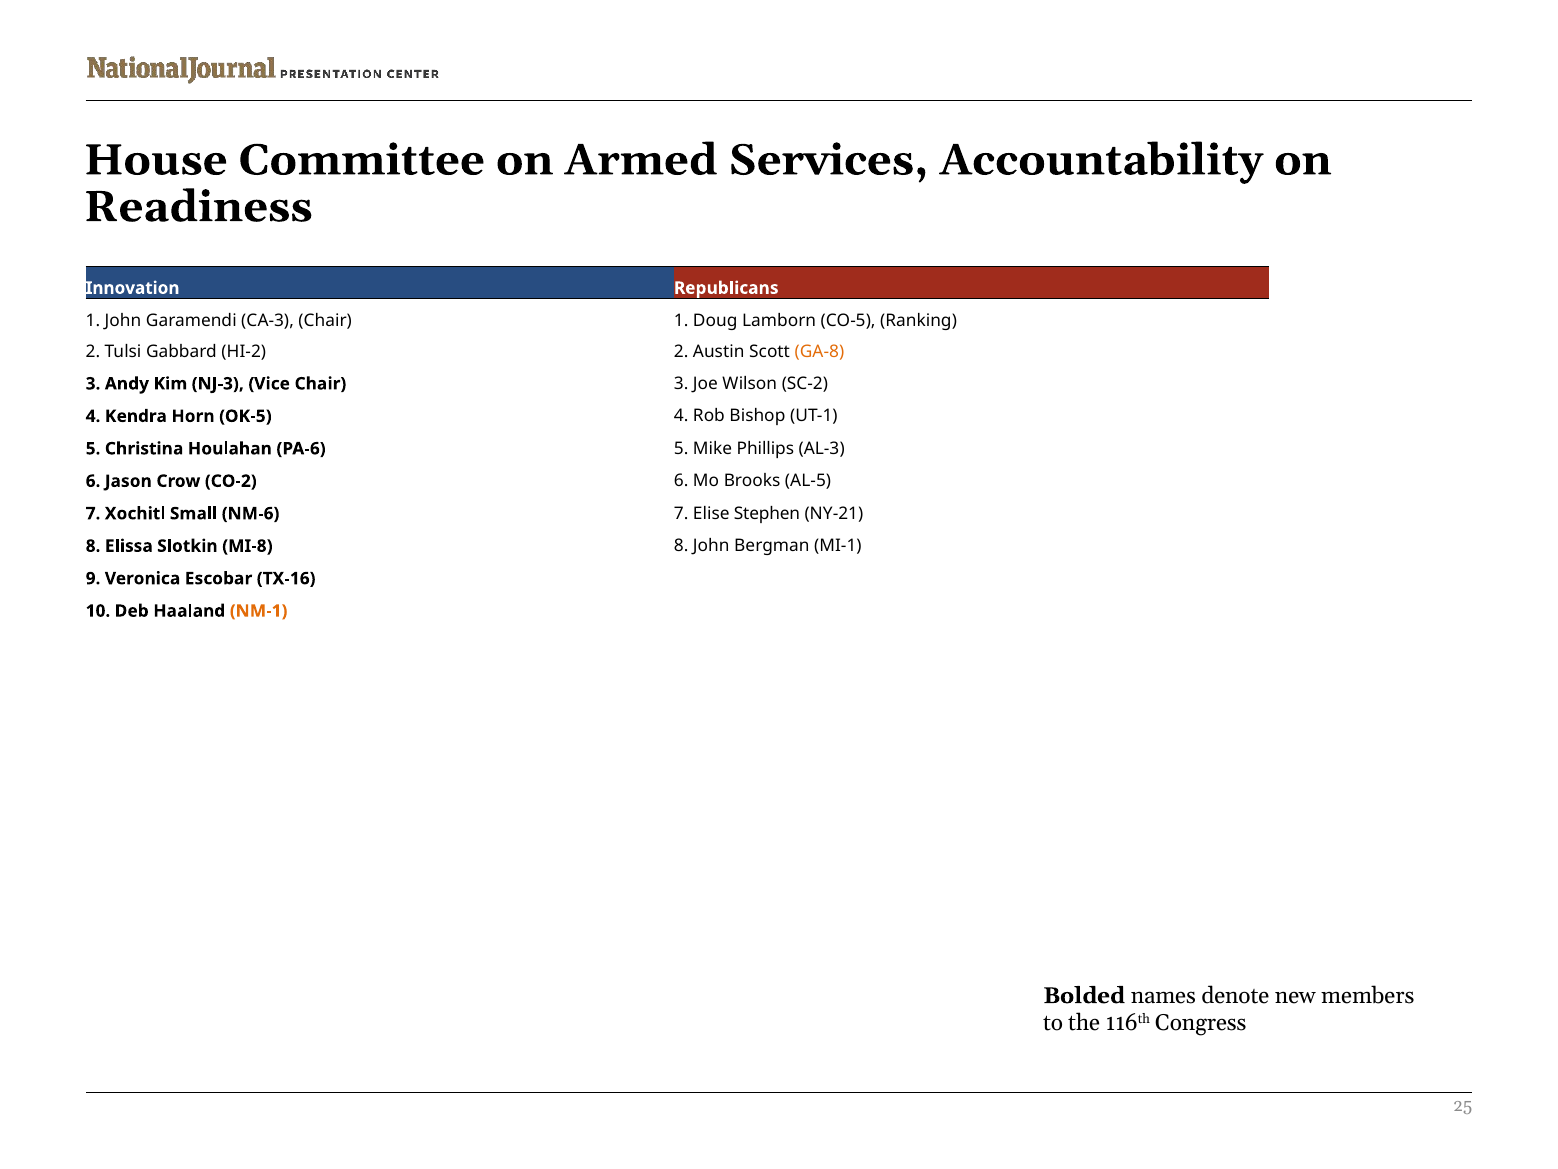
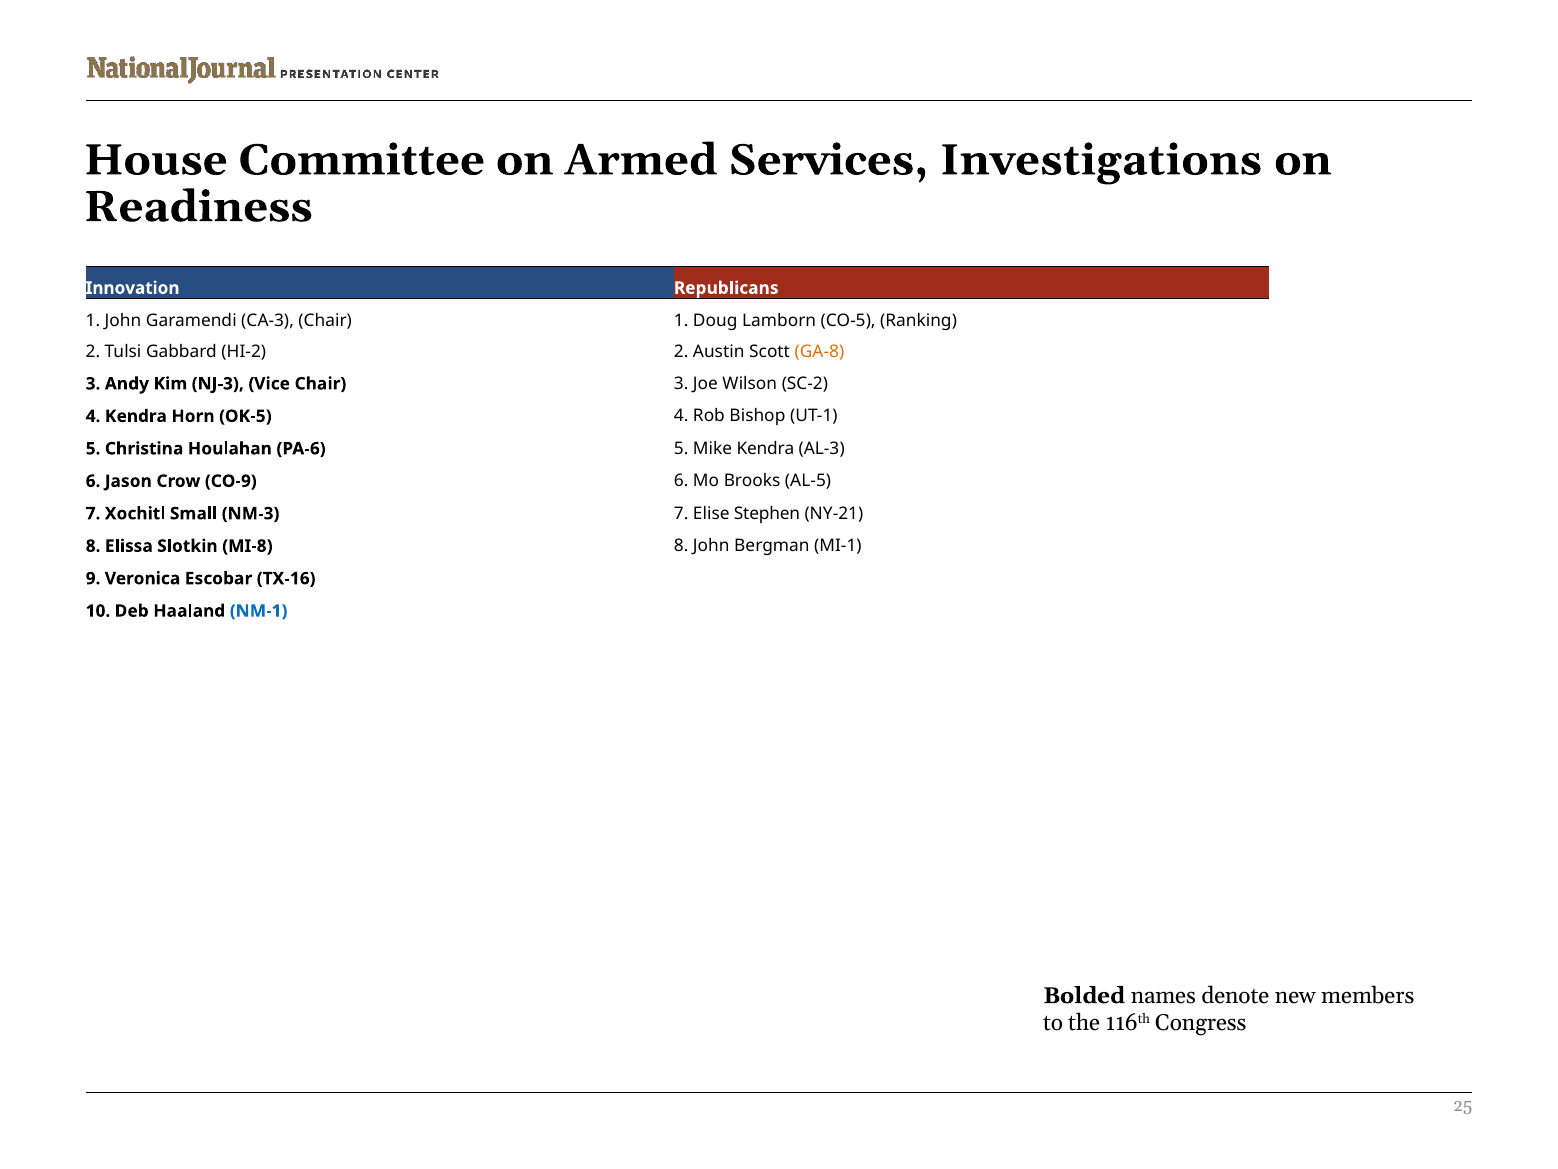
Accountability: Accountability -> Investigations (1101, 160)
Mike Phillips: Phillips -> Kendra (765, 449)
CO-2: CO-2 -> CO-9 (231, 481)
NM-6: NM-6 -> NM-3 (251, 513)
NM-1 colour: orange -> blue (259, 611)
